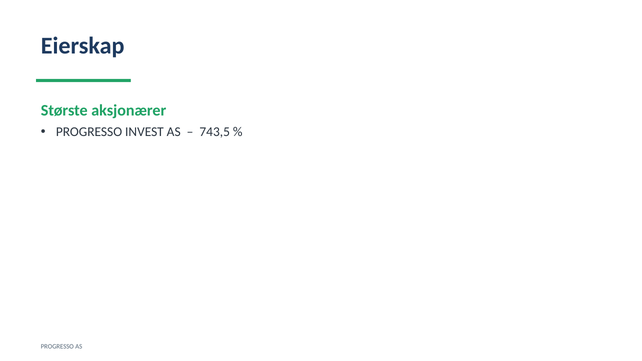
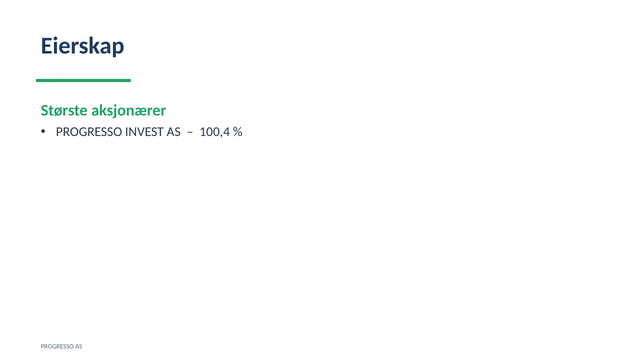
743,5: 743,5 -> 100,4 (215, 132)
